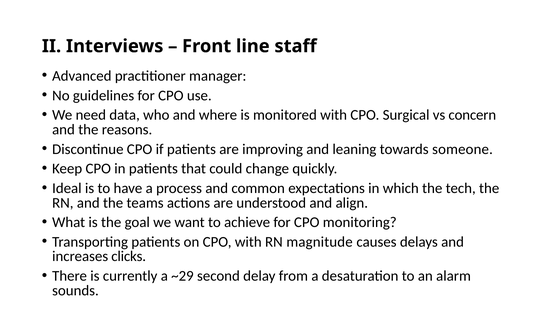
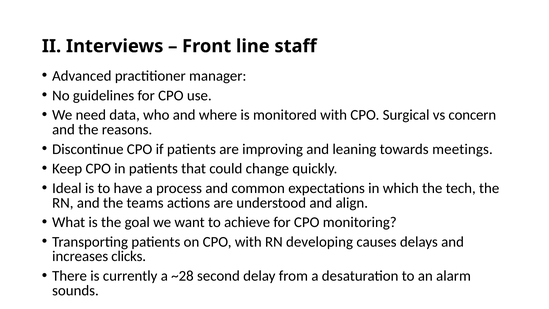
someone: someone -> meetings (463, 149)
magnitude: magnitude -> developing (320, 242)
~29: ~29 -> ~28 (182, 276)
